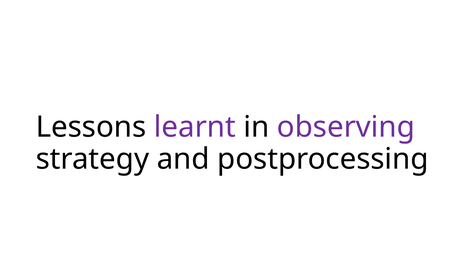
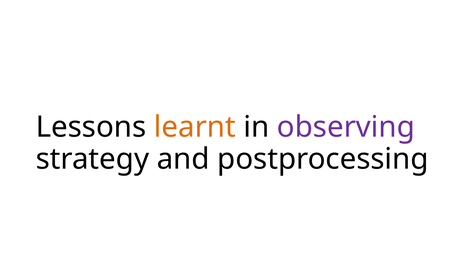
learnt colour: purple -> orange (195, 127)
